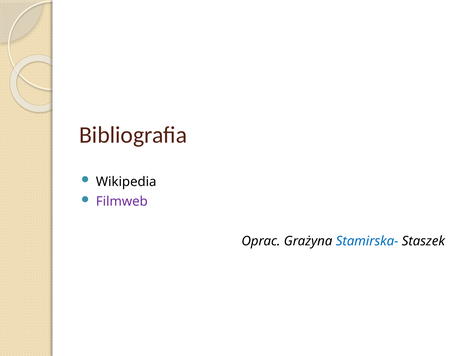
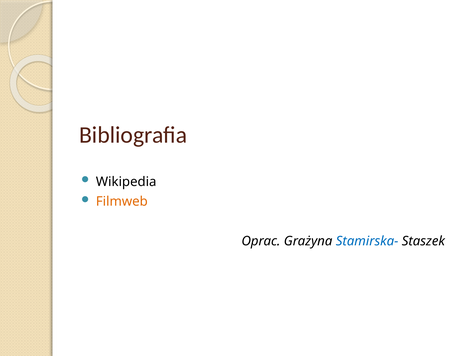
Filmweb colour: purple -> orange (122, 201)
